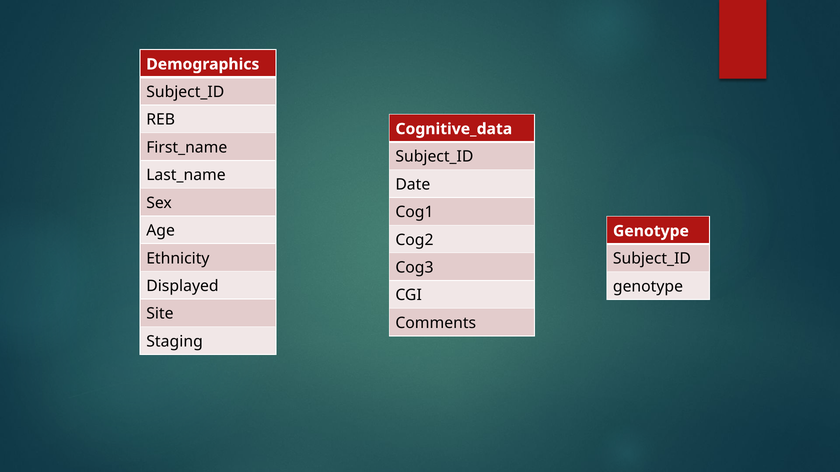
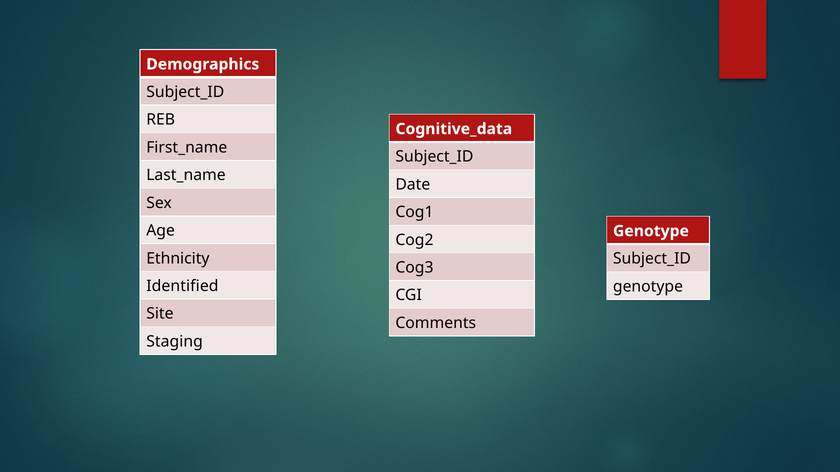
Displayed: Displayed -> Identified (182, 286)
